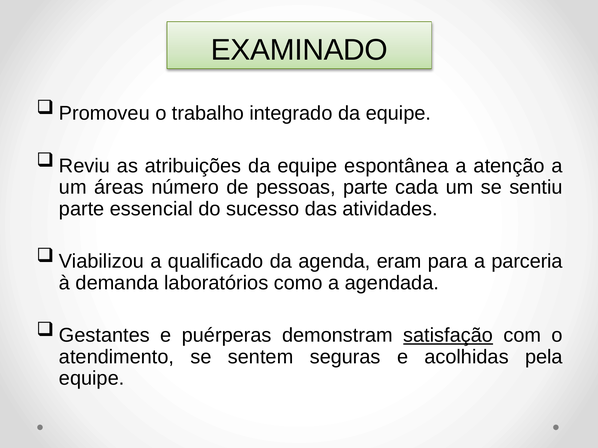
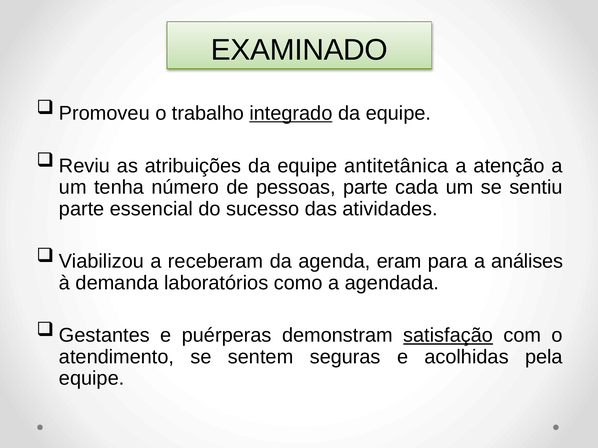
integrado underline: none -> present (291, 113)
espontânea: espontânea -> antitetânica (396, 166)
áreas: áreas -> tenha (119, 188)
qualificado: qualificado -> receberam (216, 262)
parceria: parceria -> análises (527, 262)
